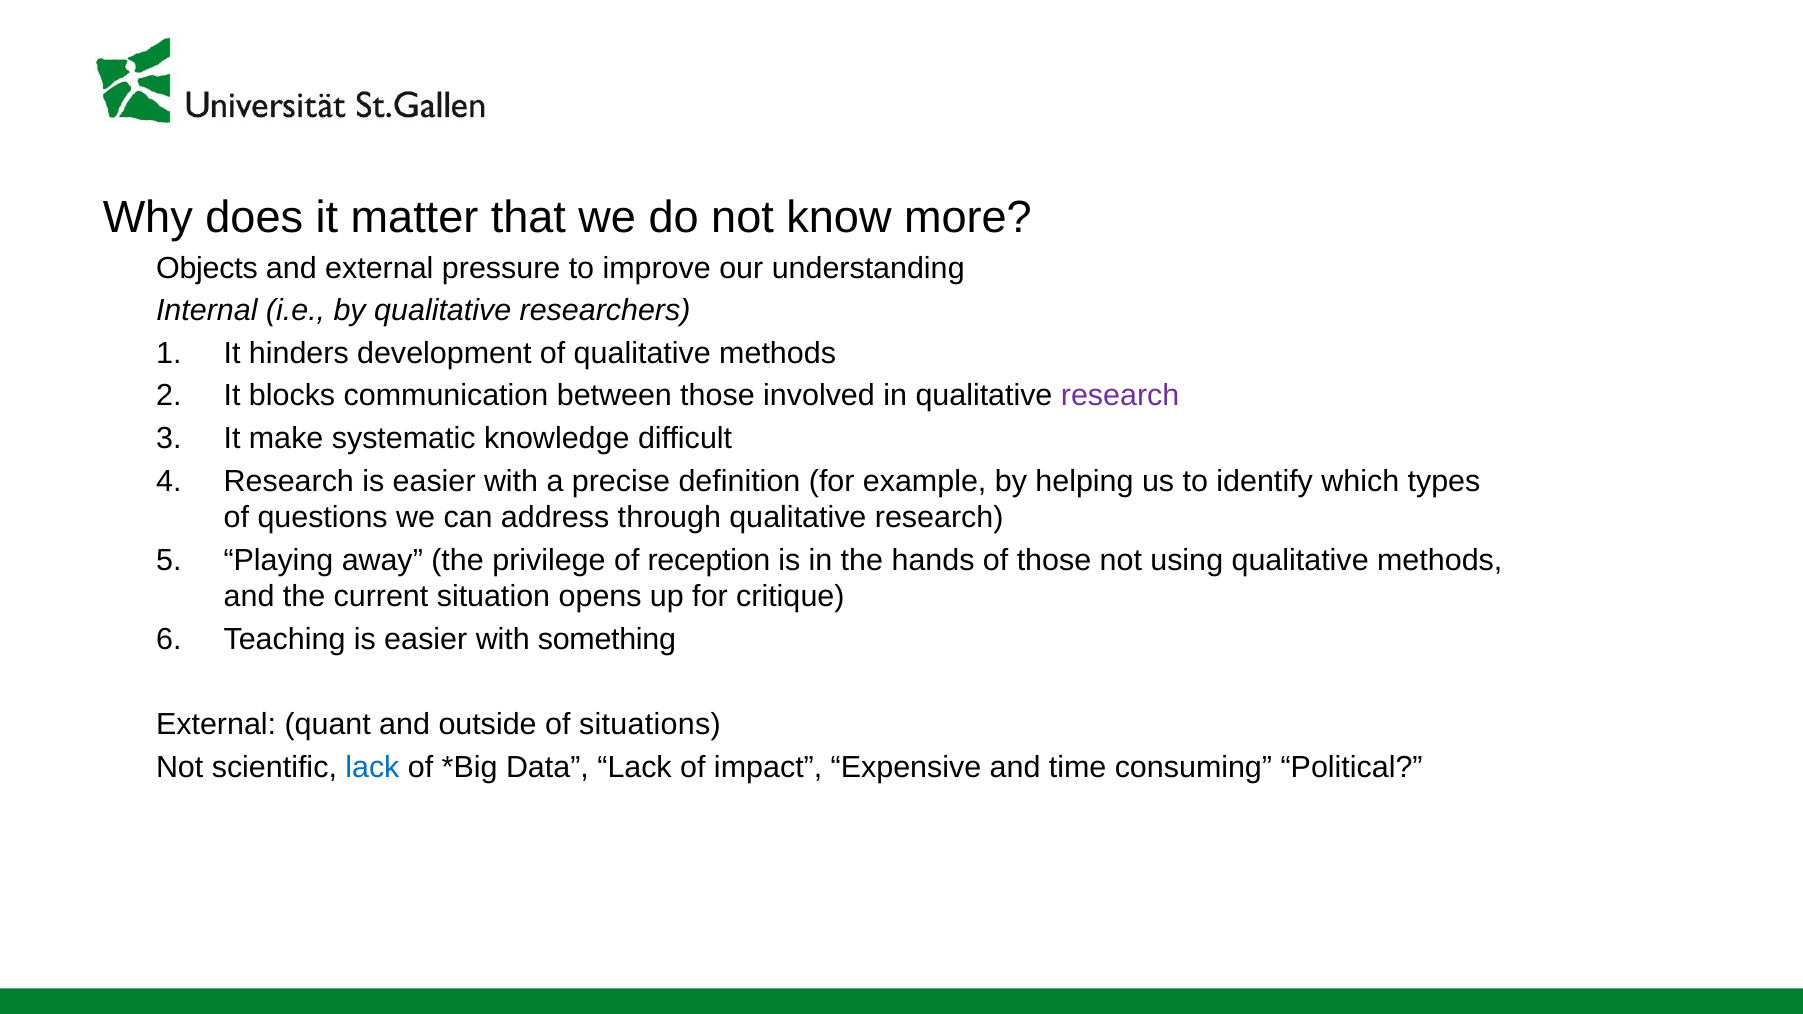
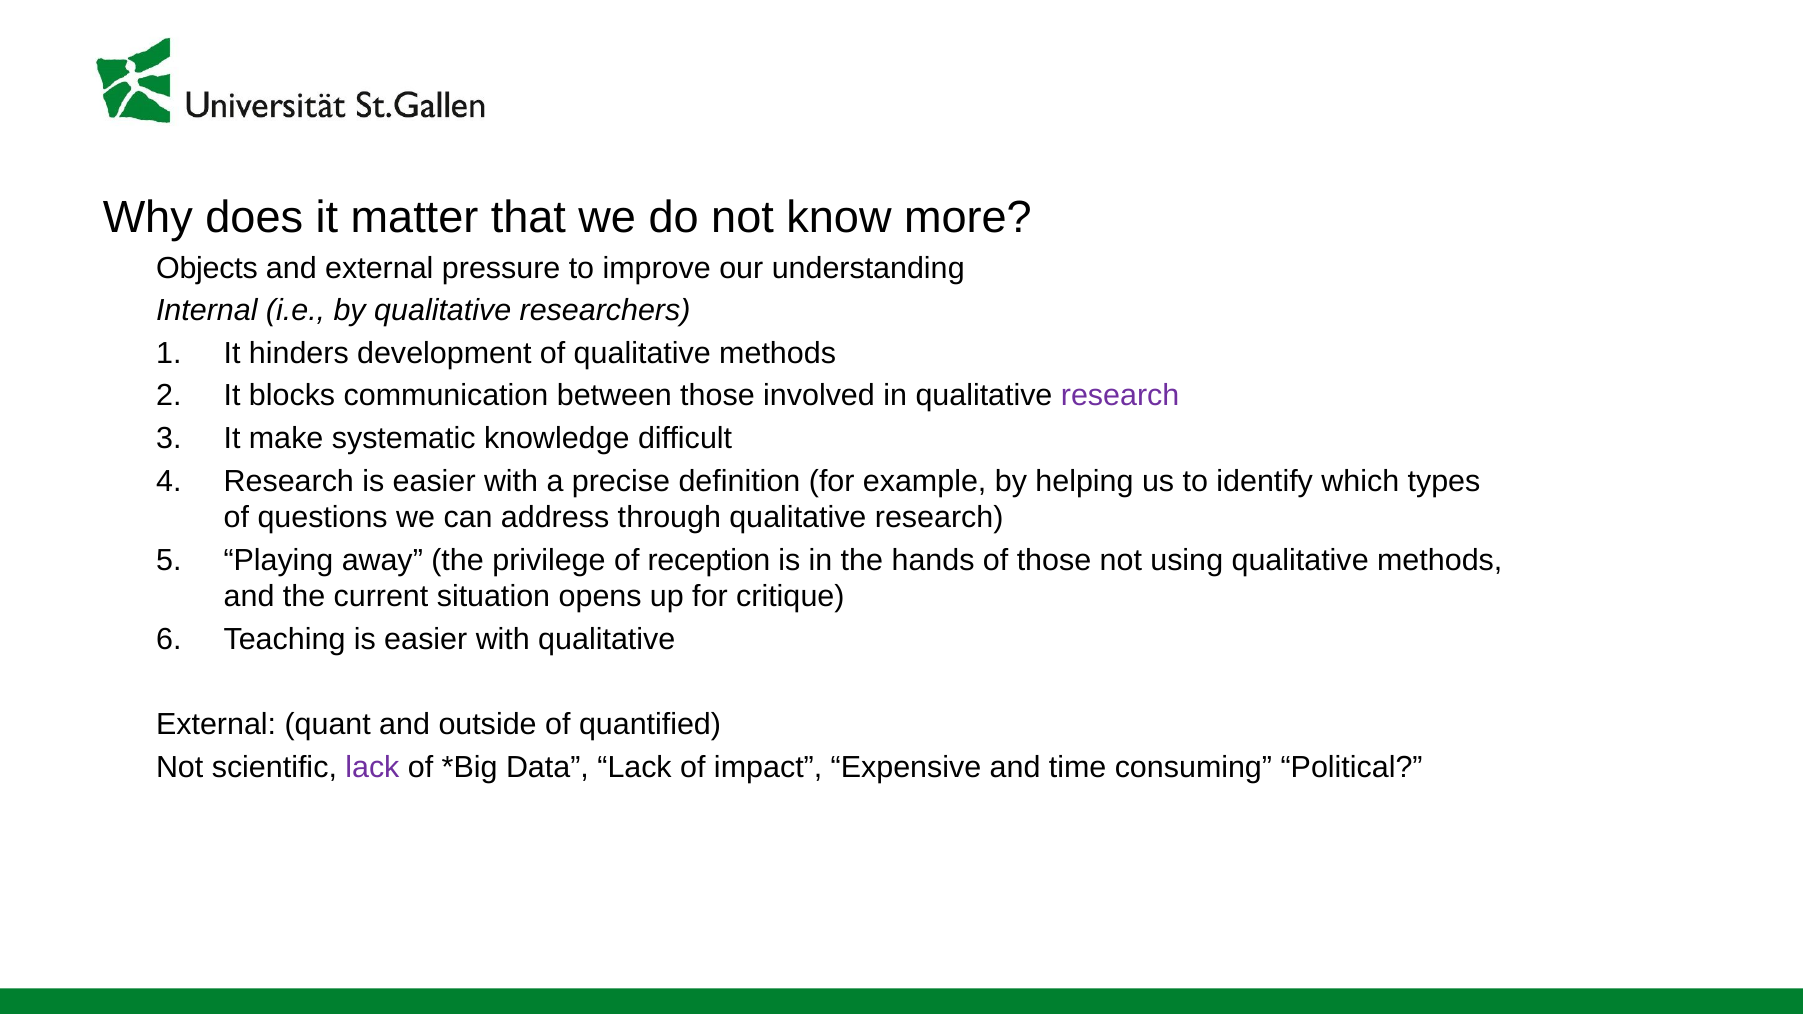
with something: something -> qualitative (607, 639)
situations: situations -> quantified (650, 725)
lack colour: blue -> purple (372, 767)
